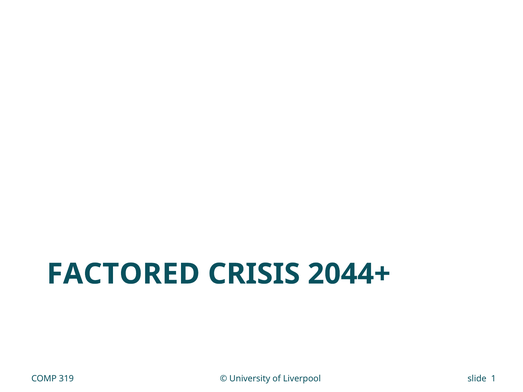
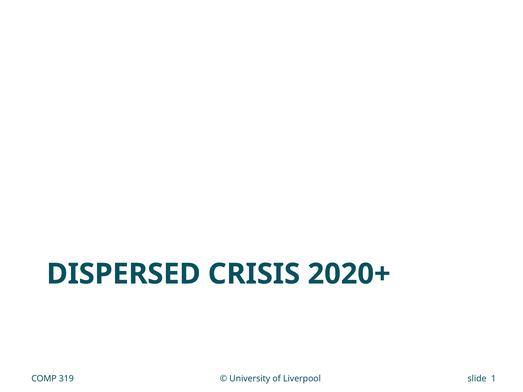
FACTORED: FACTORED -> DISPERSED (124, 274)
2044+: 2044+ -> 2020+ (349, 274)
